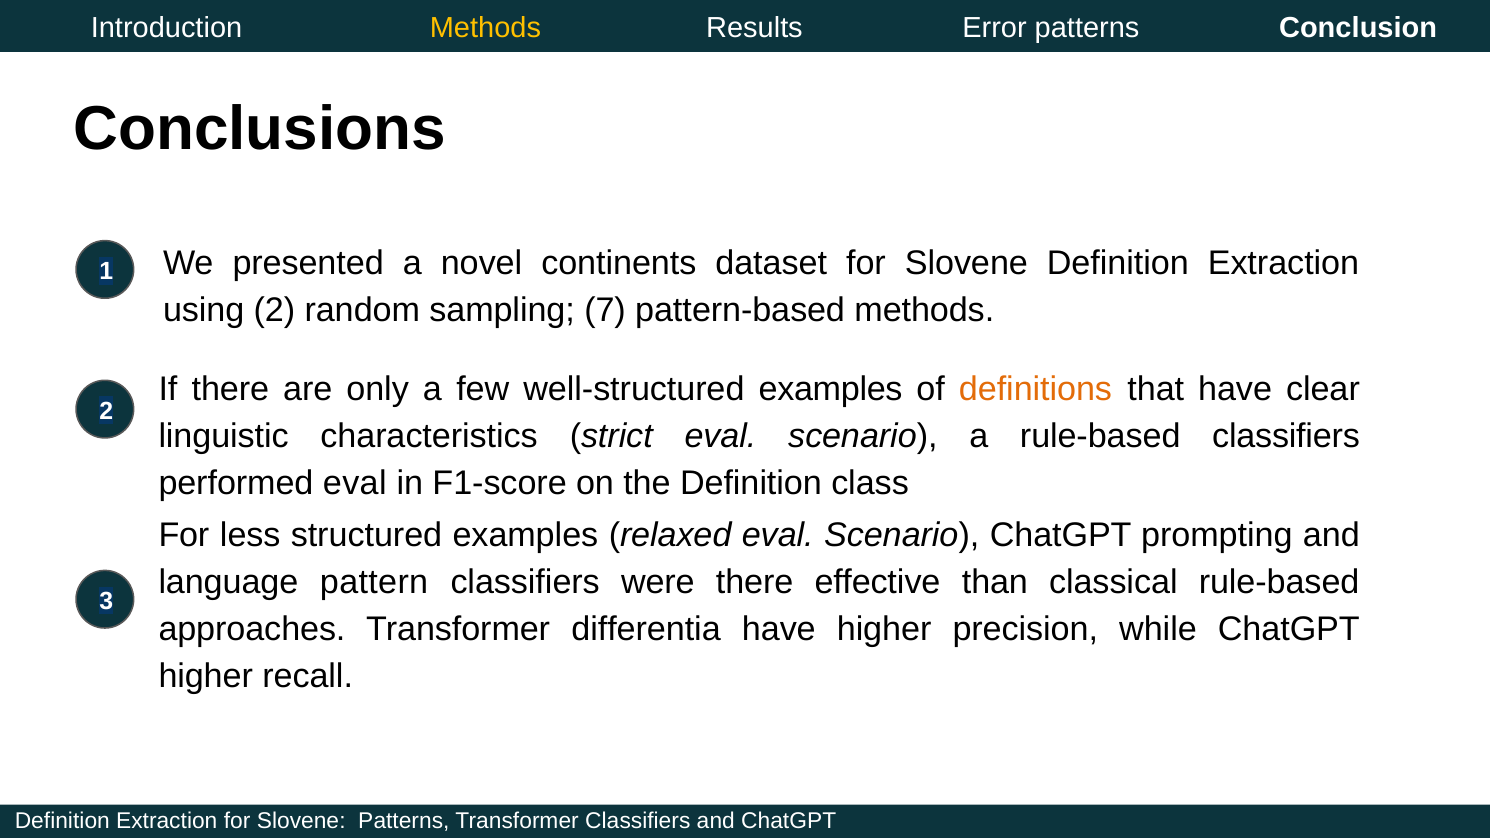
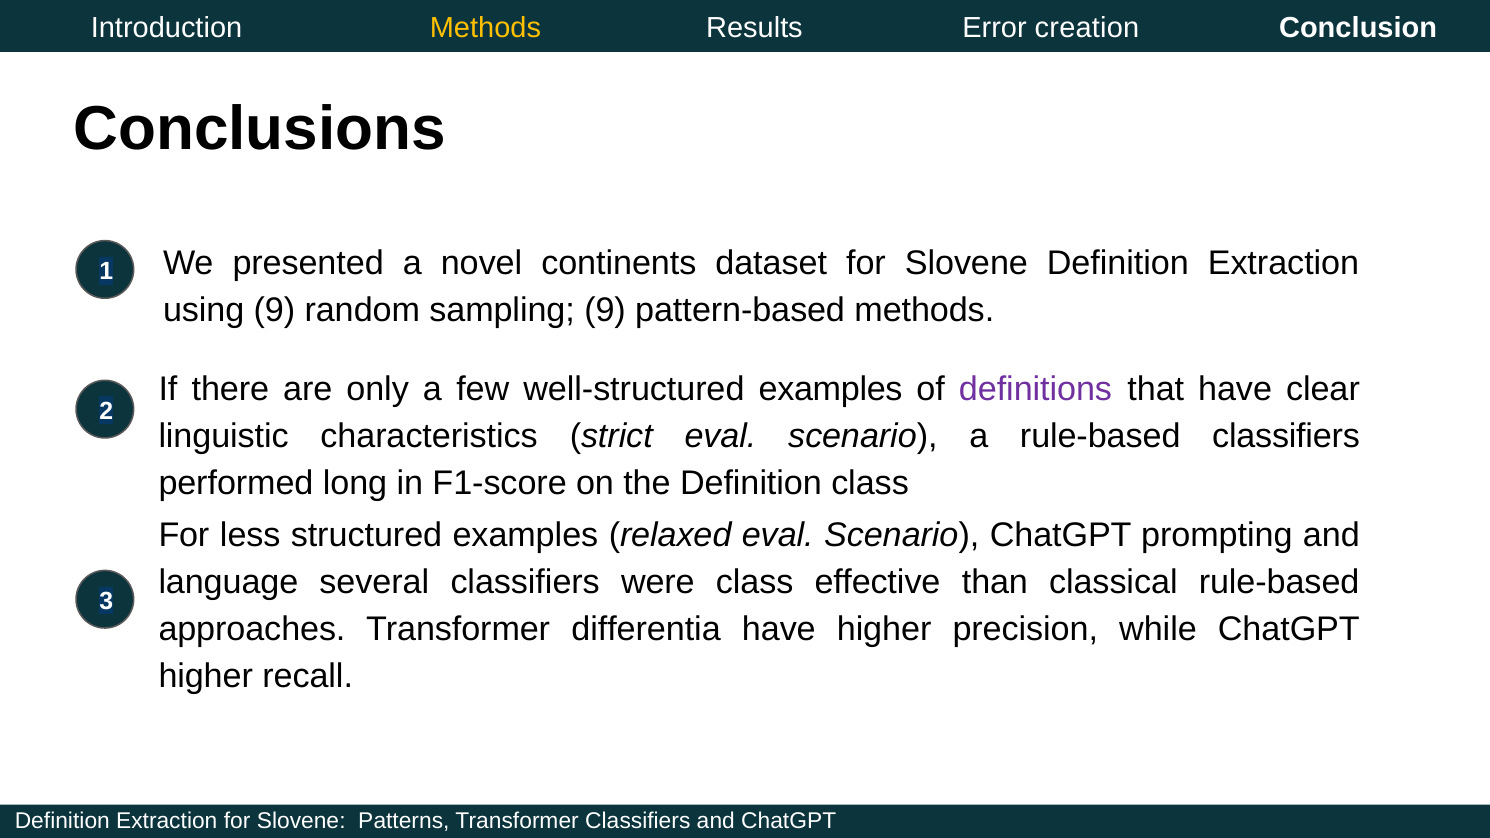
Error patterns: patterns -> creation (1087, 28)
using 2: 2 -> 9 (274, 310)
sampling 7: 7 -> 9 (605, 310)
definitions colour: orange -> purple (1036, 389)
performed eval: eval -> long (355, 483)
pattern: pattern -> several (374, 582)
were there: there -> class (755, 582)
